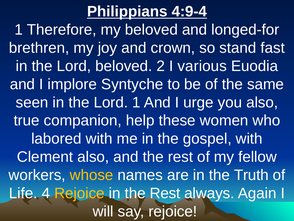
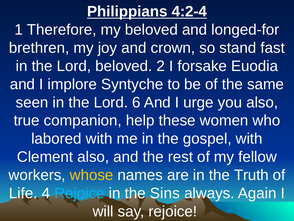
4:9-4: 4:9-4 -> 4:2-4 (189, 12)
various: various -> forsake (202, 66)
Lord 1: 1 -> 6 (136, 102)
Rejoice colour: yellow -> light blue (79, 193)
in the Rest: Rest -> Sins (165, 193)
